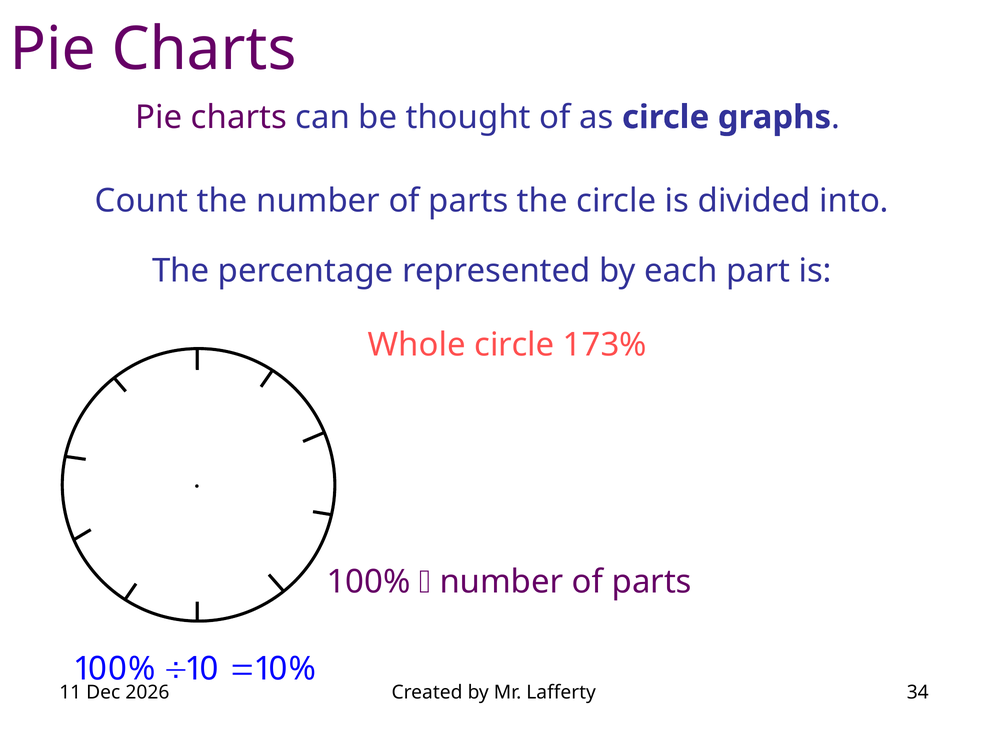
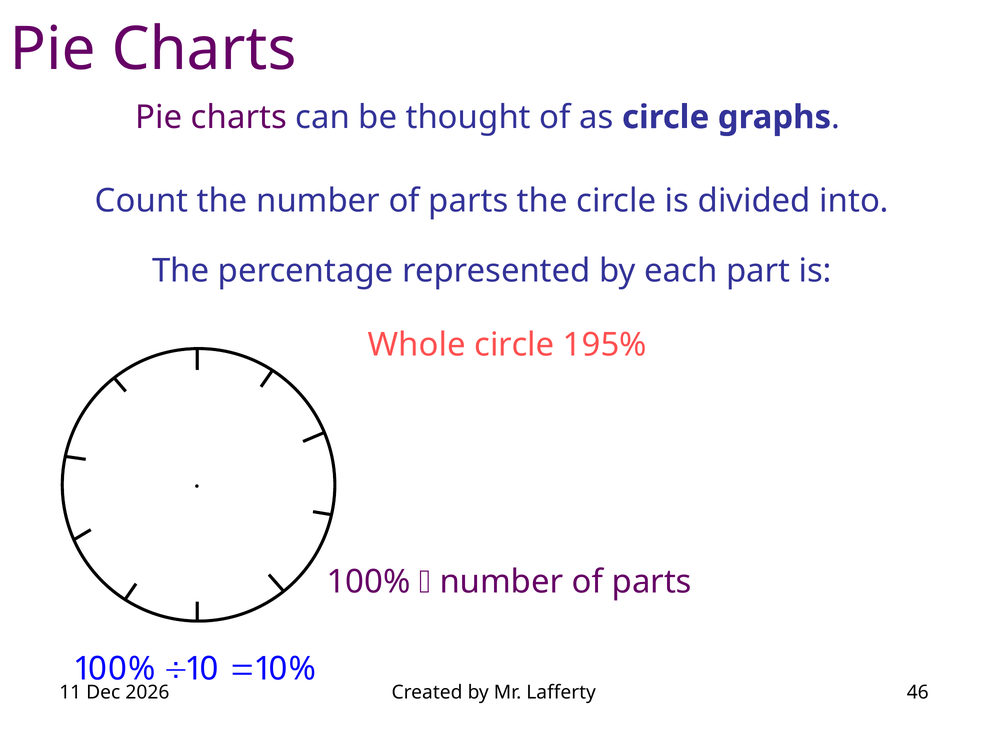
173%: 173% -> 195% (605, 345)
34: 34 -> 46 (918, 693)
